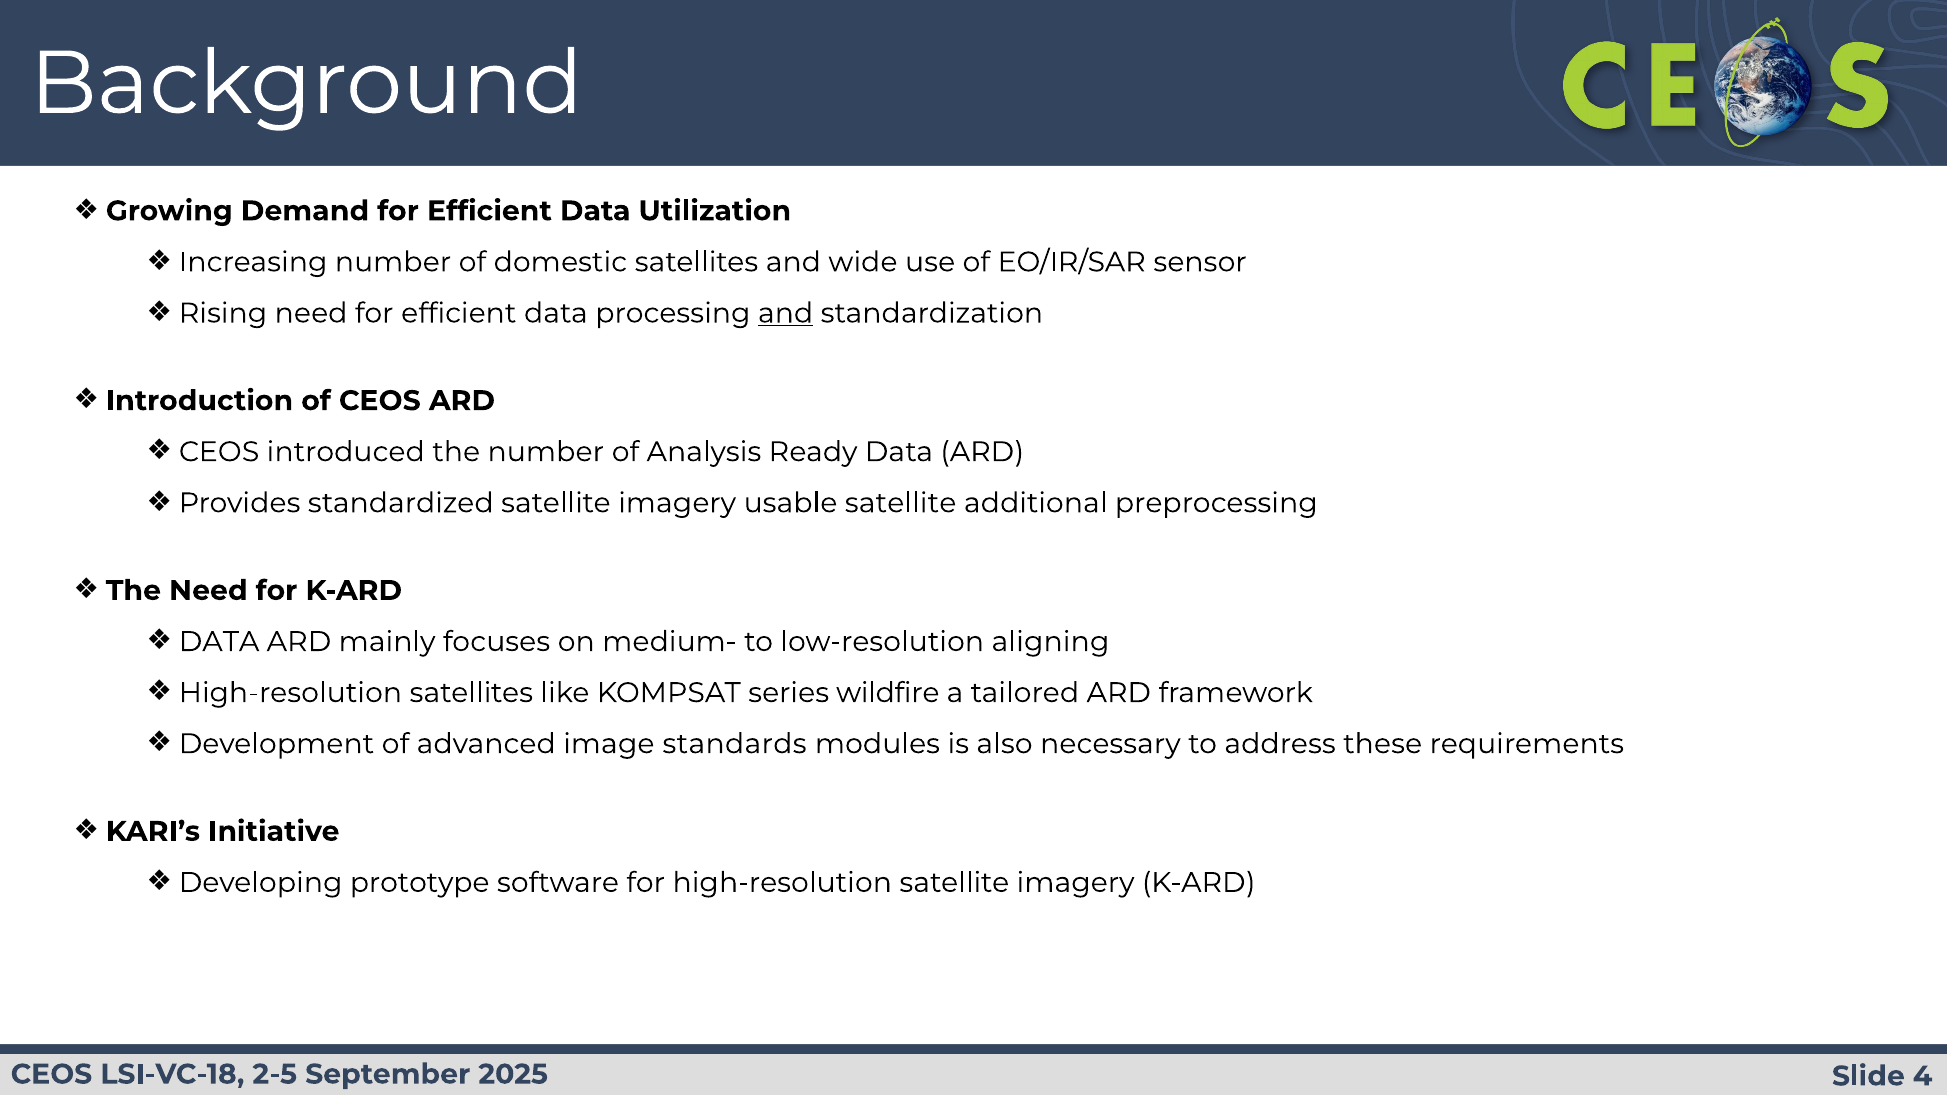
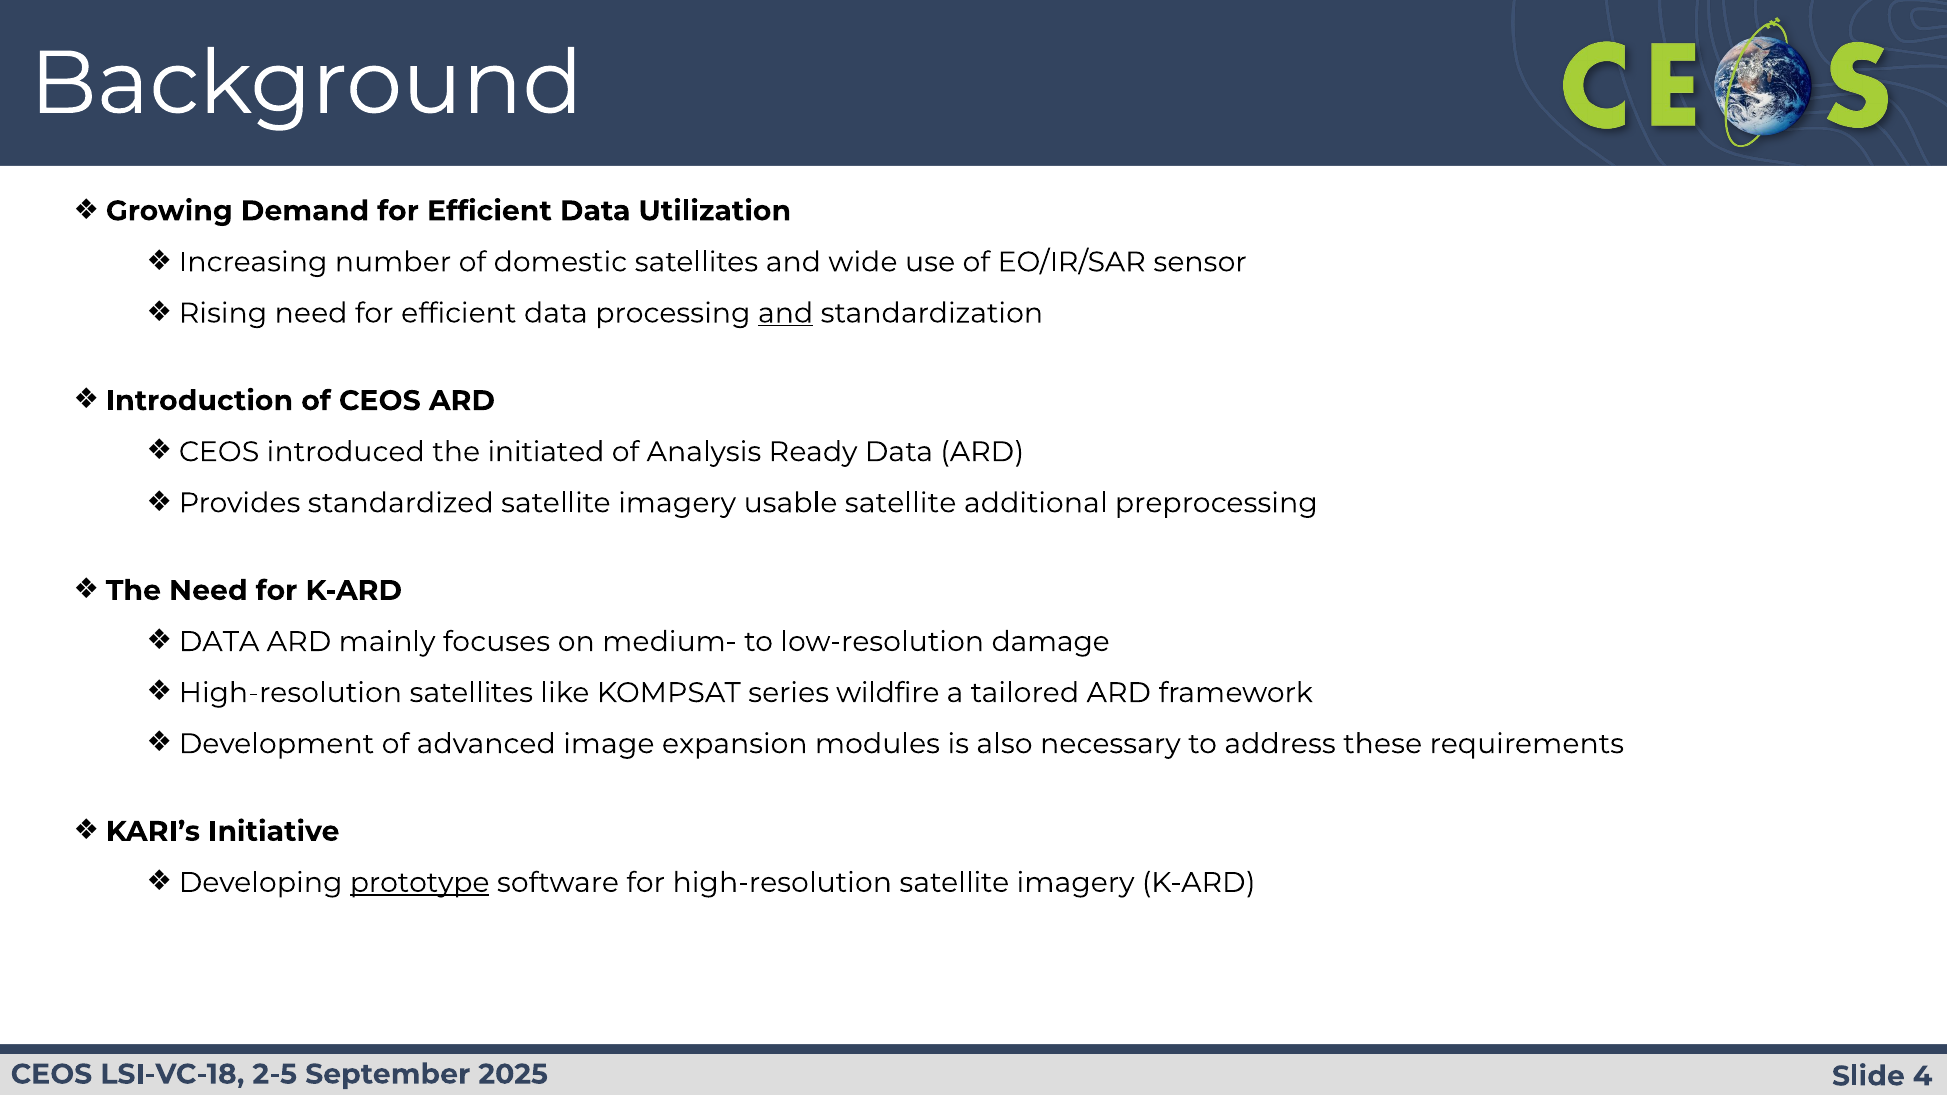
the number: number -> initiated (546, 452)
aligning: aligning -> damage (1051, 642)
standards: standards -> expansion (735, 744)
prototype underline: none -> present (420, 883)
